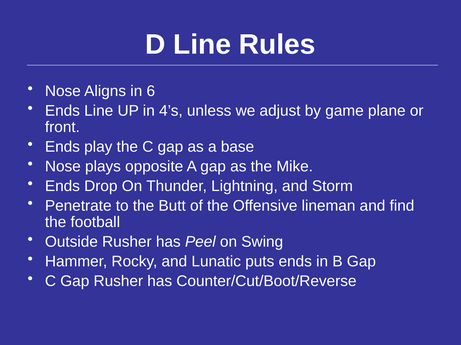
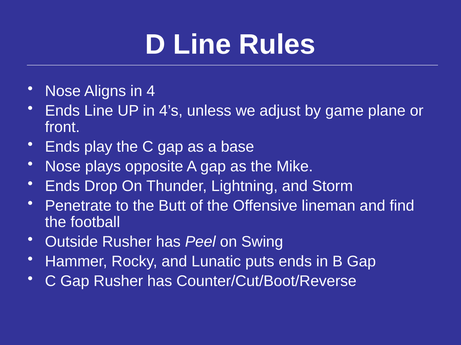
6: 6 -> 4 (151, 91)
